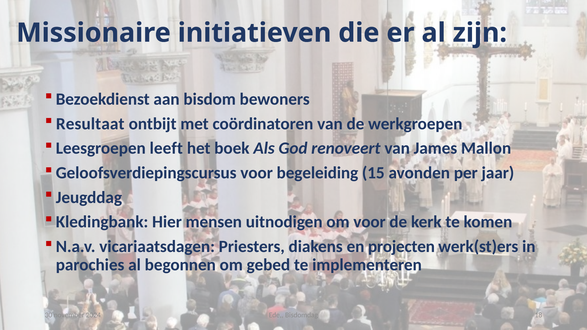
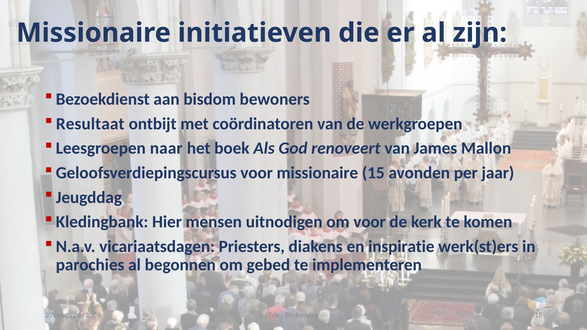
leeft: leeft -> naar (166, 148)
voor begeleiding: begeleiding -> missionaire (317, 173)
projecten: projecten -> inspiratie (401, 247)
